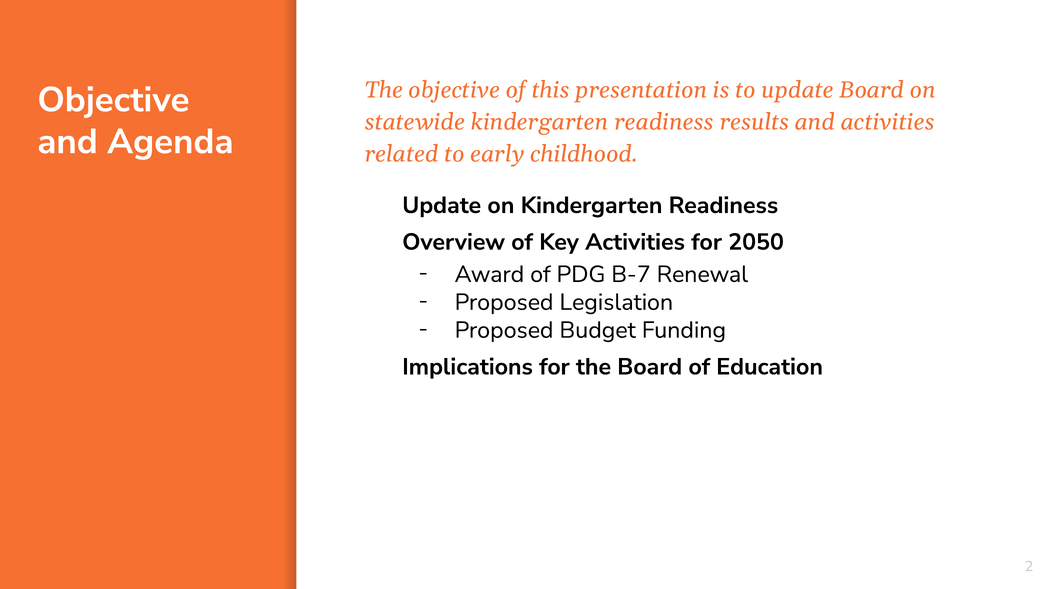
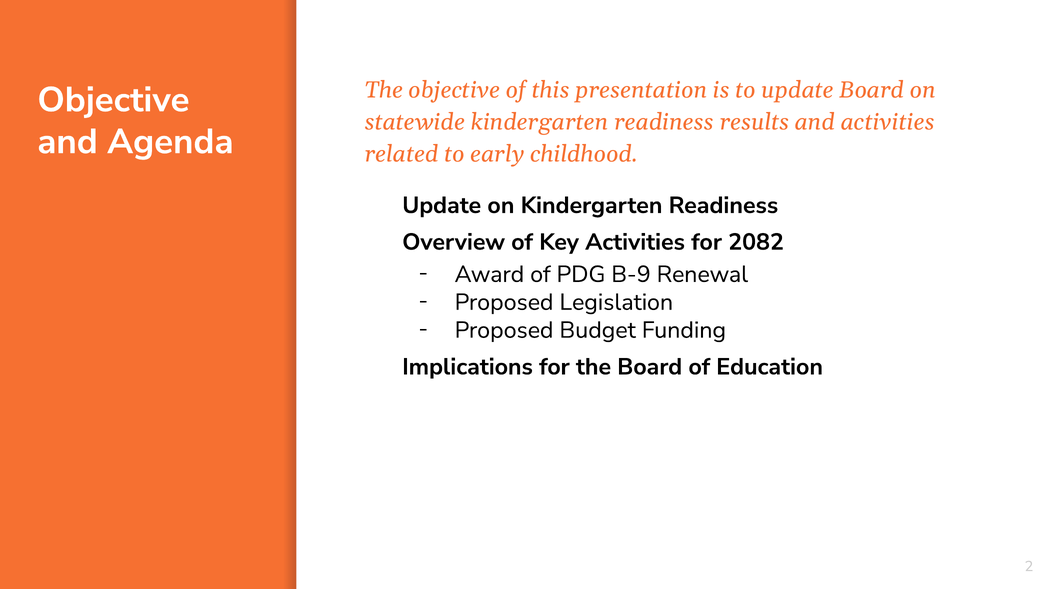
2050: 2050 -> 2082 (756, 242)
B-7: B-7 -> B-9 (631, 274)
